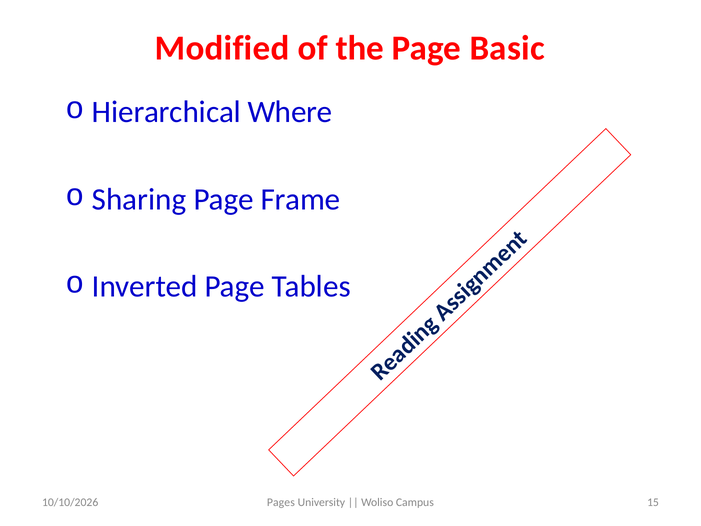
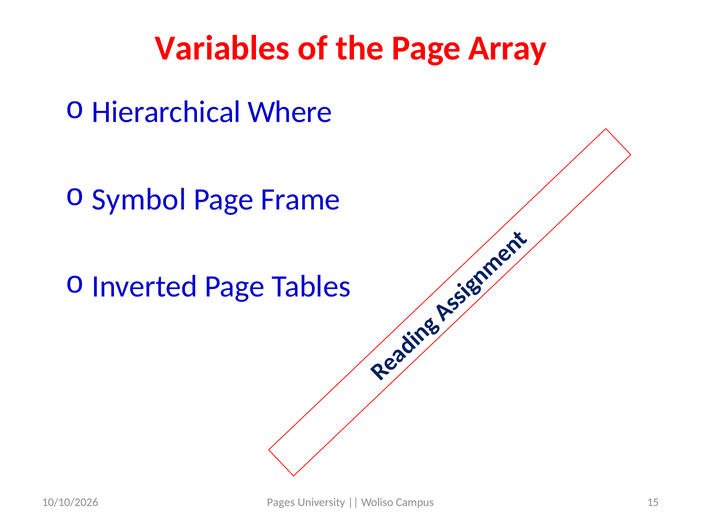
Modified: Modified -> Variables (222, 48)
Basic: Basic -> Array (508, 48)
Sharing: Sharing -> Symbol (139, 199)
